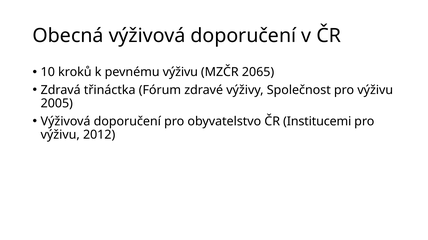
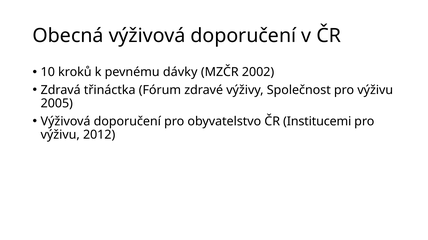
pevnému výživu: výživu -> dávky (180, 72)
2065: 2065 -> 2002 (258, 72)
